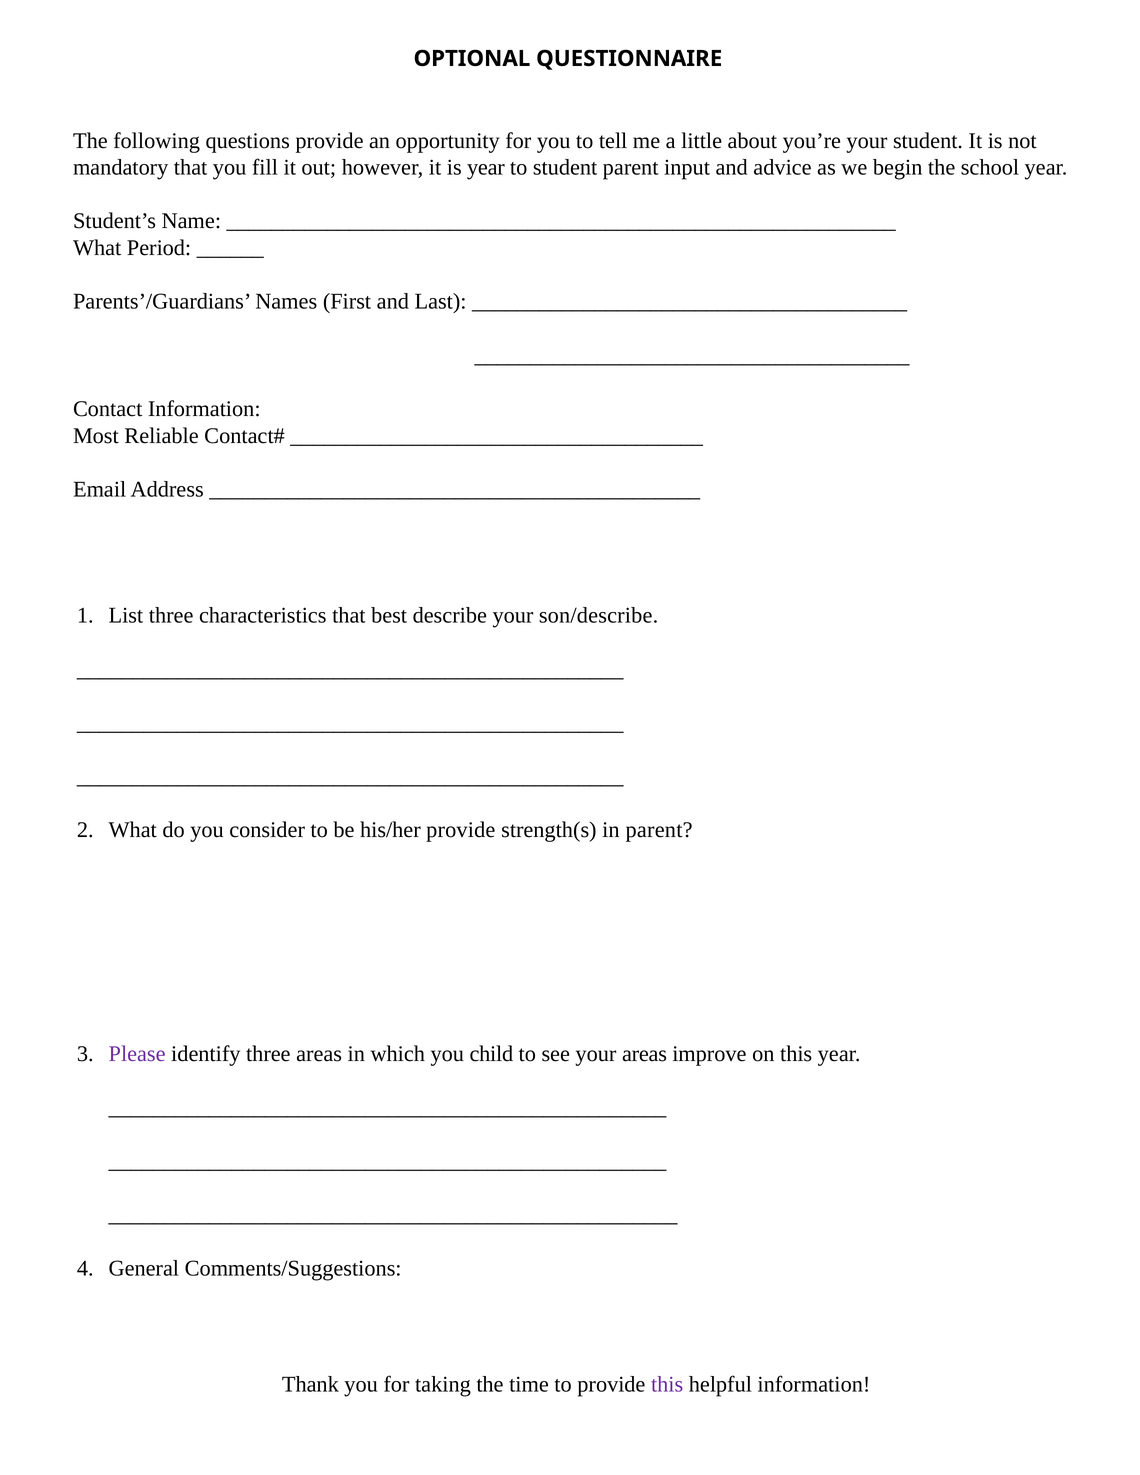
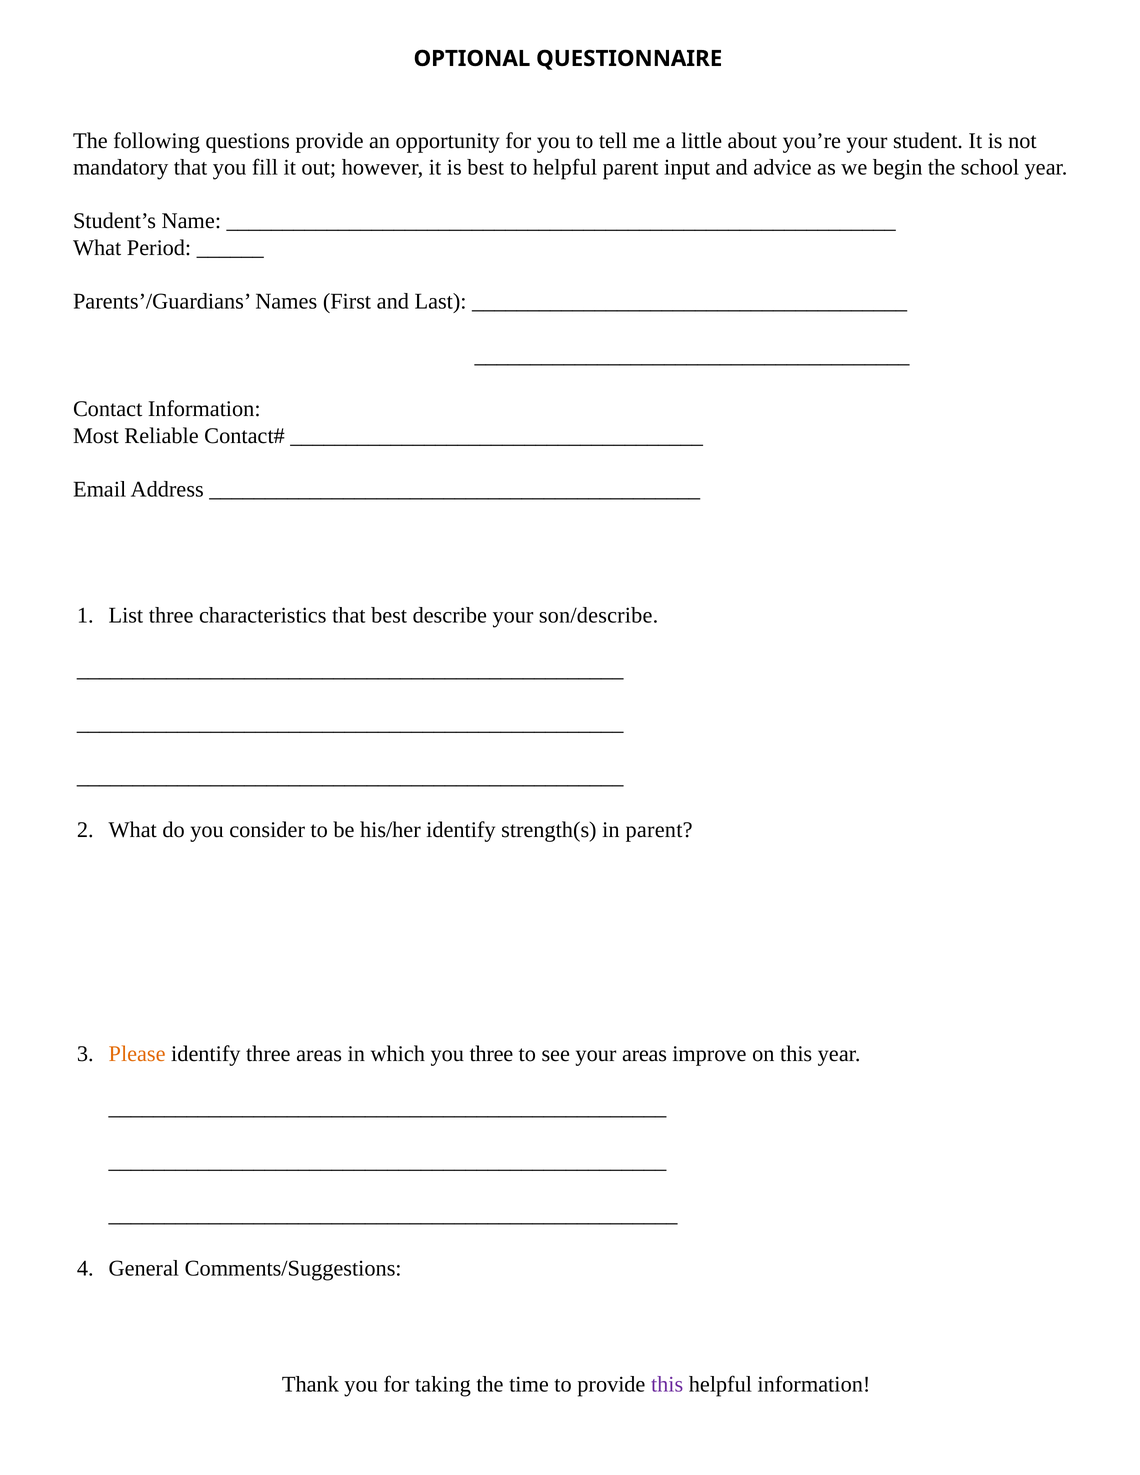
is year: year -> best (486, 168)
to student: student -> helpful (565, 168)
his/her provide: provide -> identify (461, 830)
Please colour: purple -> orange (137, 1054)
you child: child -> three (491, 1054)
